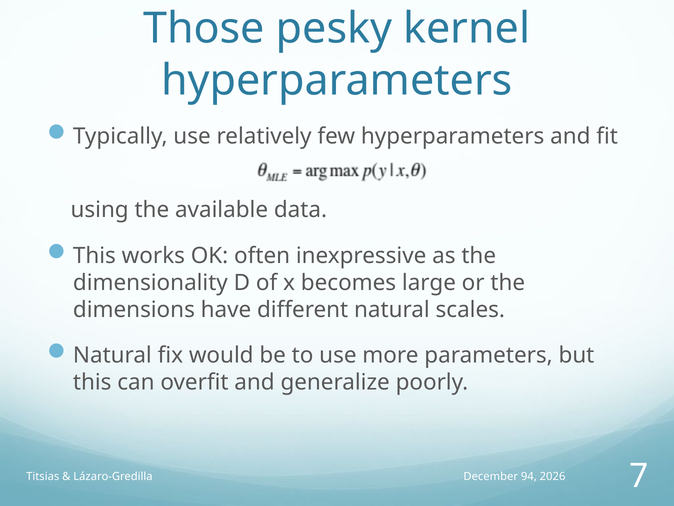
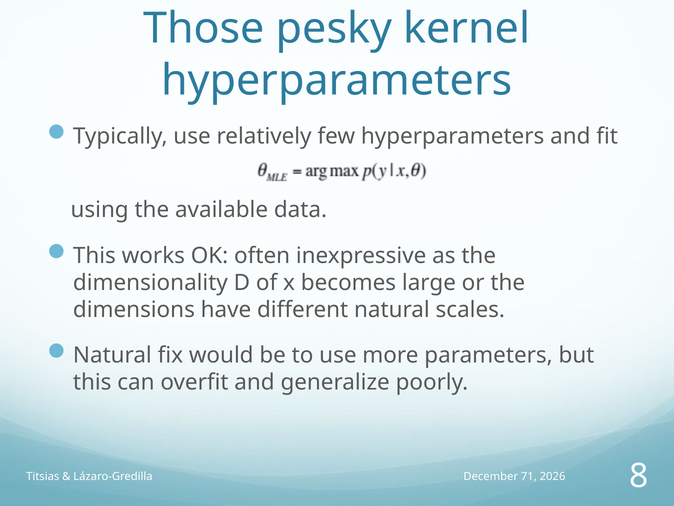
94: 94 -> 71 (529, 476)
7: 7 -> 8 (639, 476)
